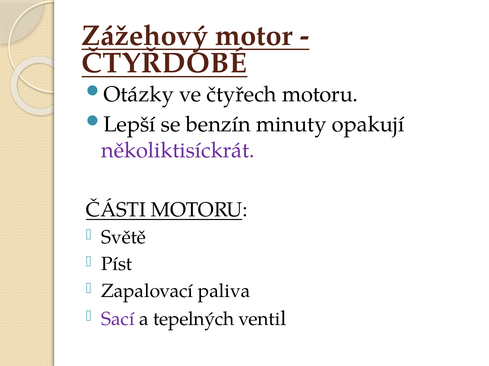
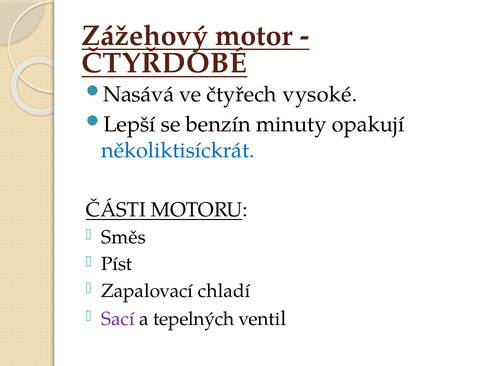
Otázky: Otázky -> Nasává (139, 94)
čtyřech motoru: motoru -> vysoké (320, 94)
několiktisíckrát colour: purple -> blue (178, 151)
Světě: Světě -> Směs (123, 238)
paliva: paliva -> chladí (224, 291)
